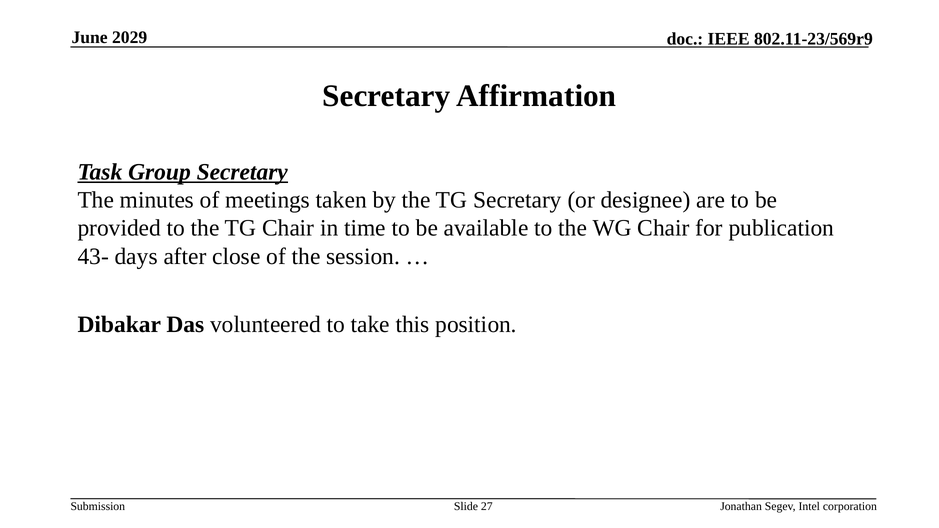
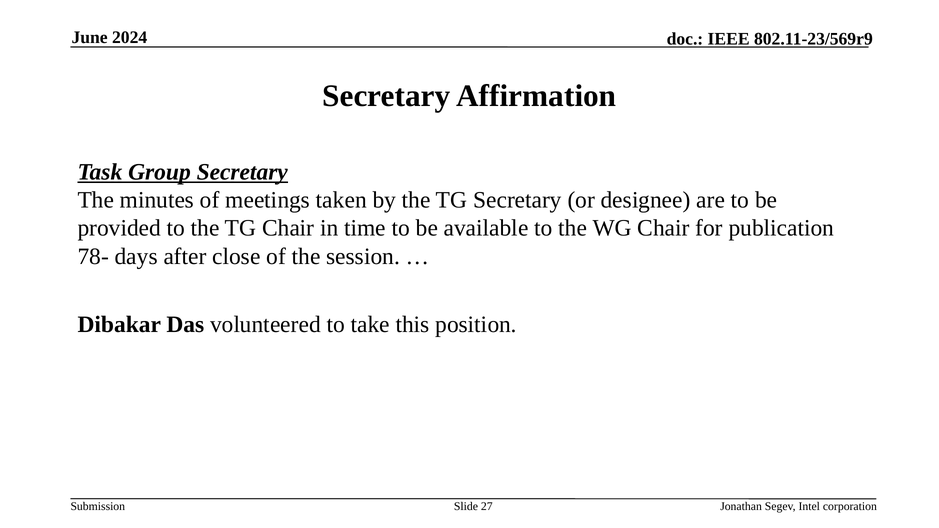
2029: 2029 -> 2024 (130, 37)
43-: 43- -> 78- (93, 256)
